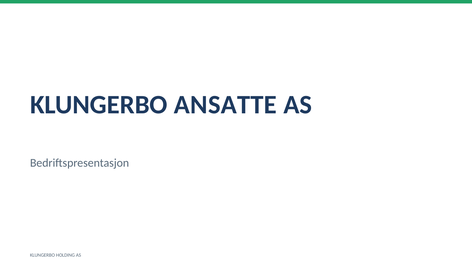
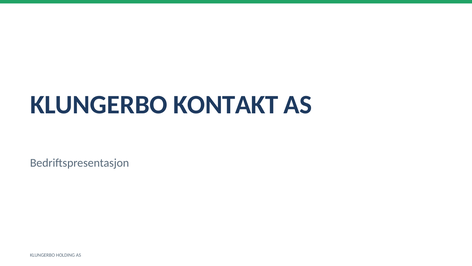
ANSATTE: ANSATTE -> KONTAKT (226, 105)
